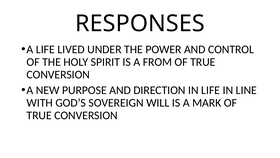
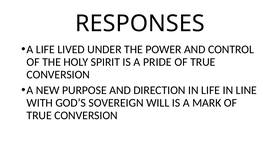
FROM: FROM -> PRIDE (157, 62)
